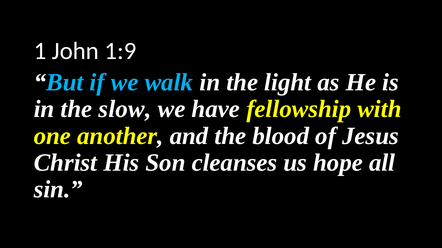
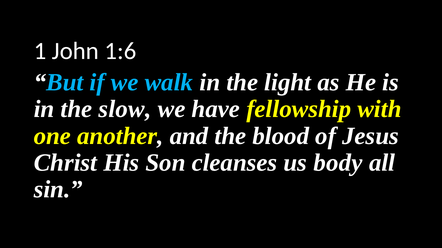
1:9: 1:9 -> 1:6 (121, 51)
hope: hope -> body (338, 163)
